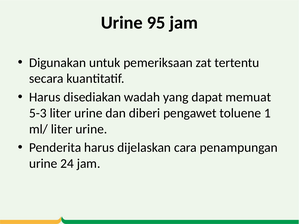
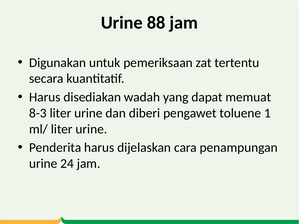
95: 95 -> 88 (156, 23)
5-3: 5-3 -> 8-3 (38, 113)
